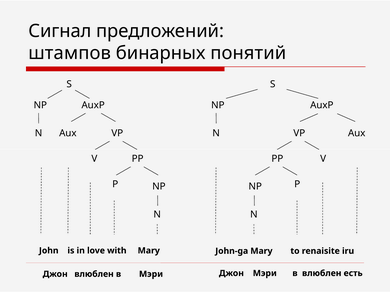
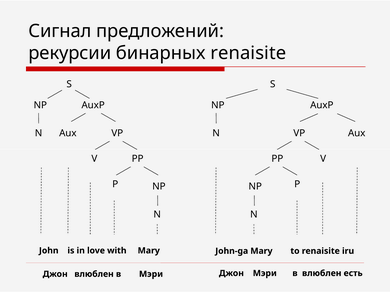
штампов: штампов -> рекурсии (70, 53)
бинарных понятий: понятий -> renaisite (248, 53)
